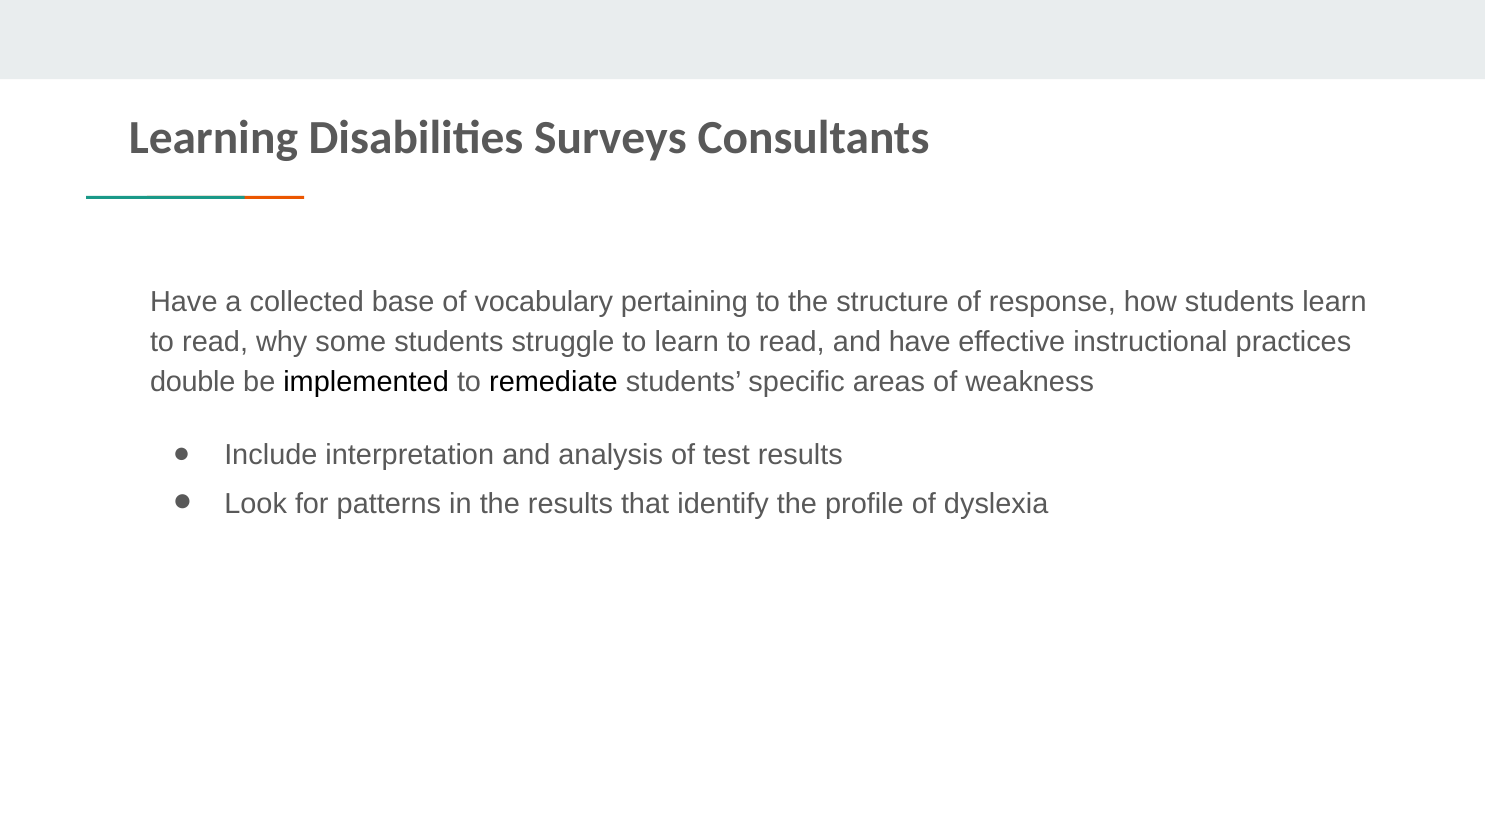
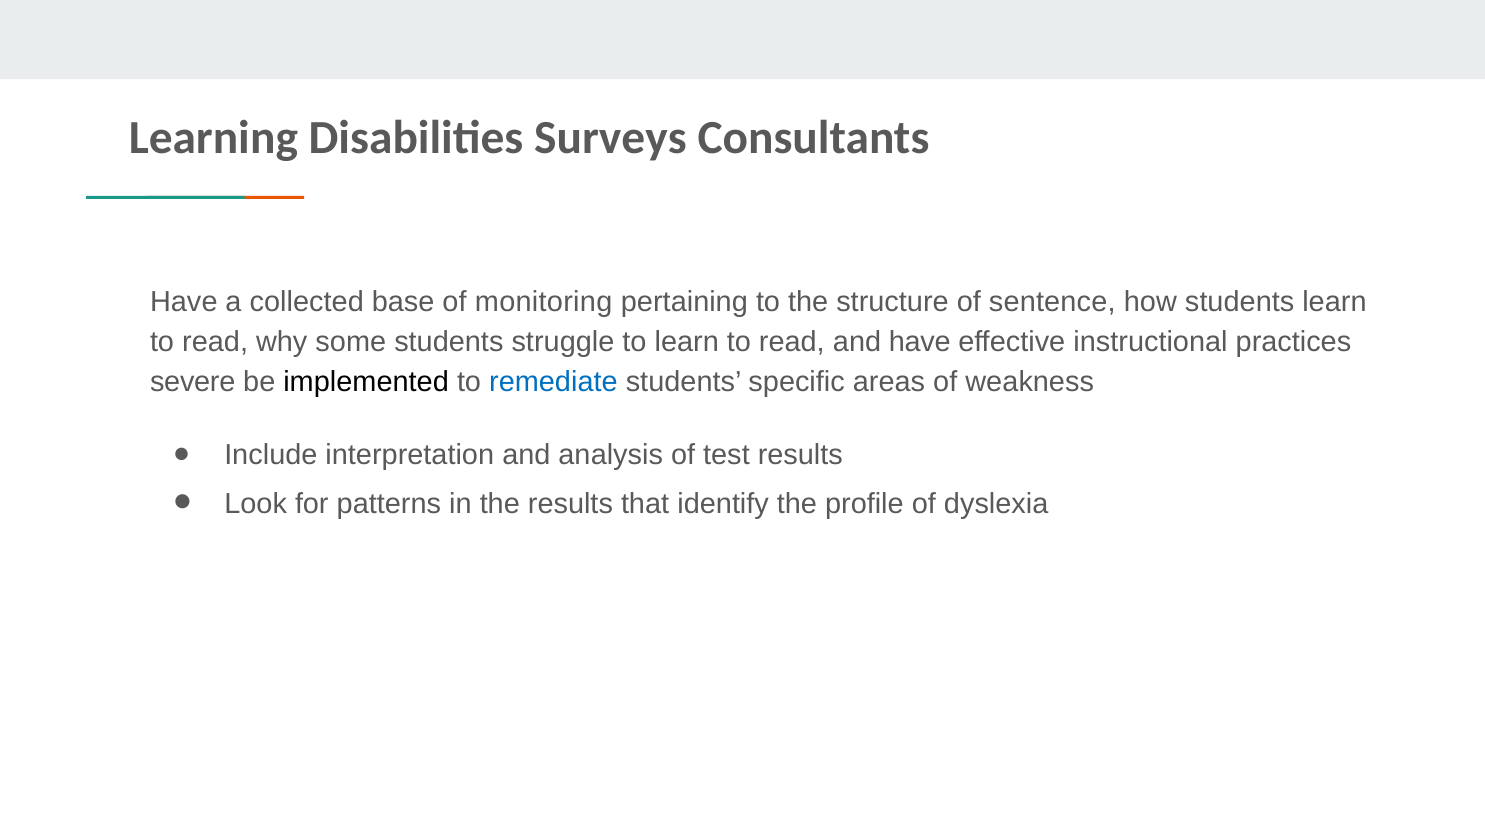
vocabulary: vocabulary -> monitoring (544, 302)
response: response -> sentence (1052, 302)
double: double -> severe (193, 381)
remediate colour: black -> blue (553, 381)
